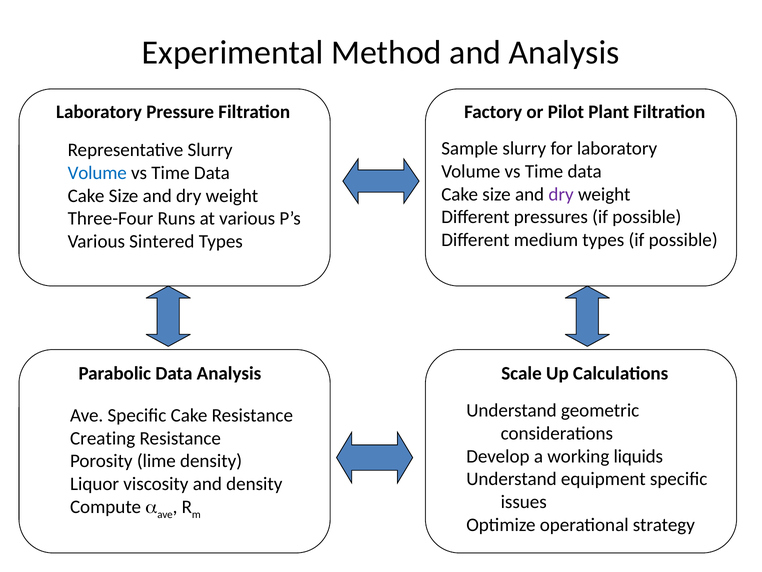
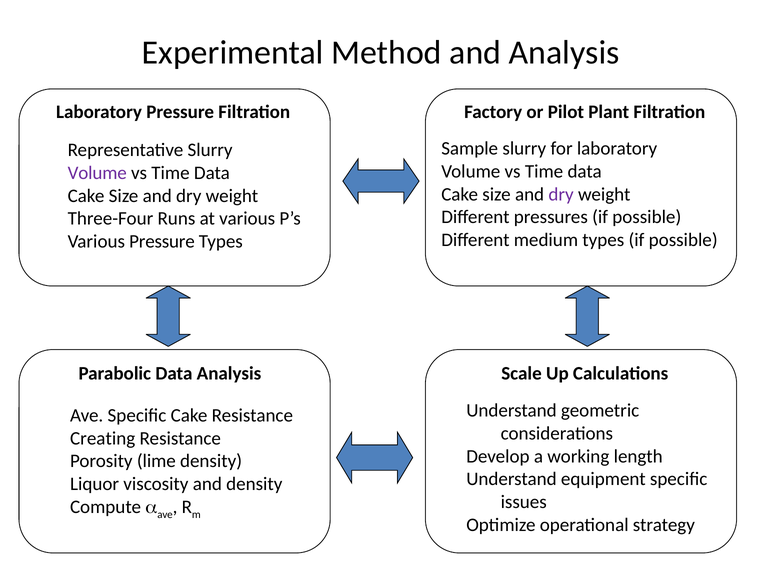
Volume colour: blue -> purple (97, 173)
Various Sintered: Sintered -> Pressure (162, 241)
liquids: liquids -> length (638, 456)
